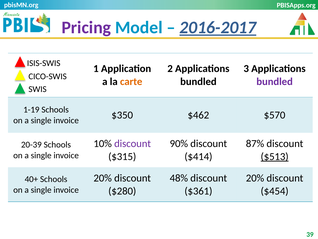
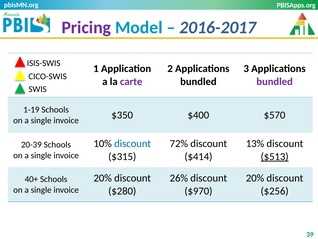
2016-2017 underline: present -> none (218, 27)
carte colour: orange -> purple (131, 82)
$462: $462 -> $400 (198, 115)
discount colour: purple -> blue (133, 143)
90%: 90% -> 72% (179, 143)
87%: 87% -> 13% (255, 143)
48%: 48% -> 26% (179, 178)
$361: $361 -> $970 (198, 191)
$454: $454 -> $256 (275, 191)
